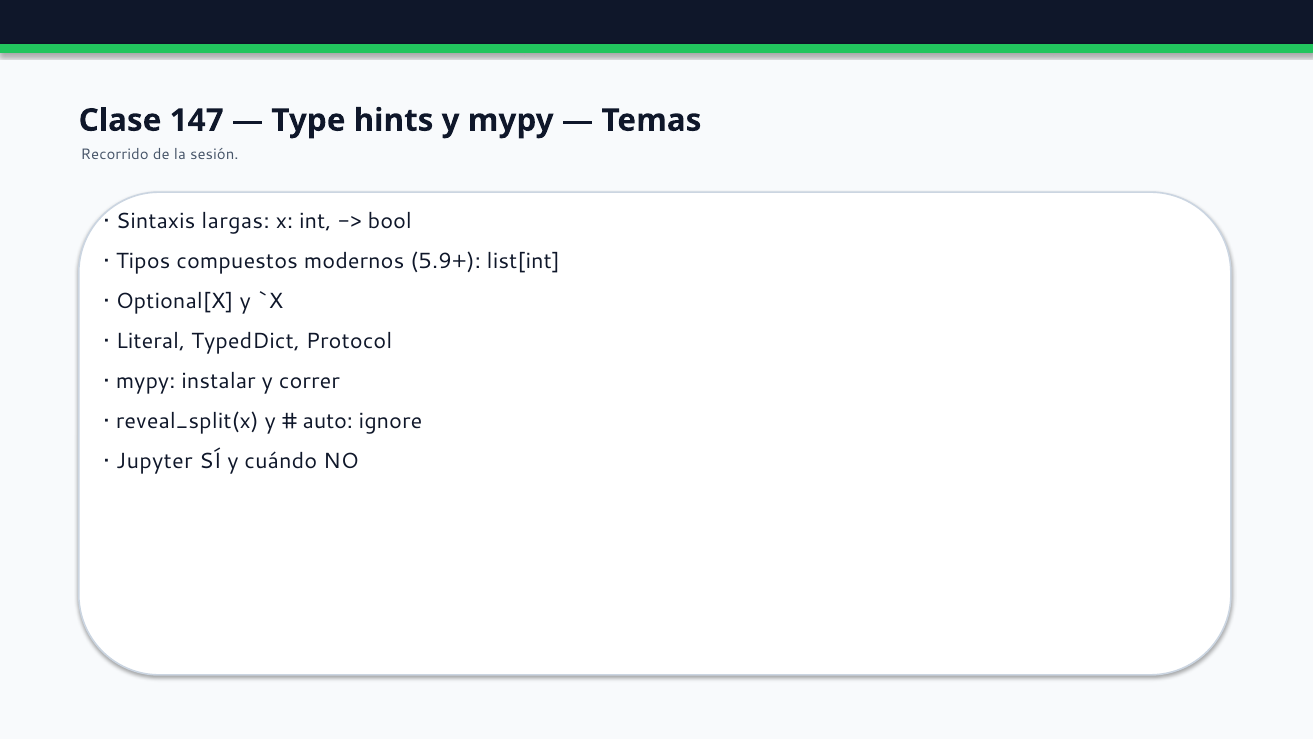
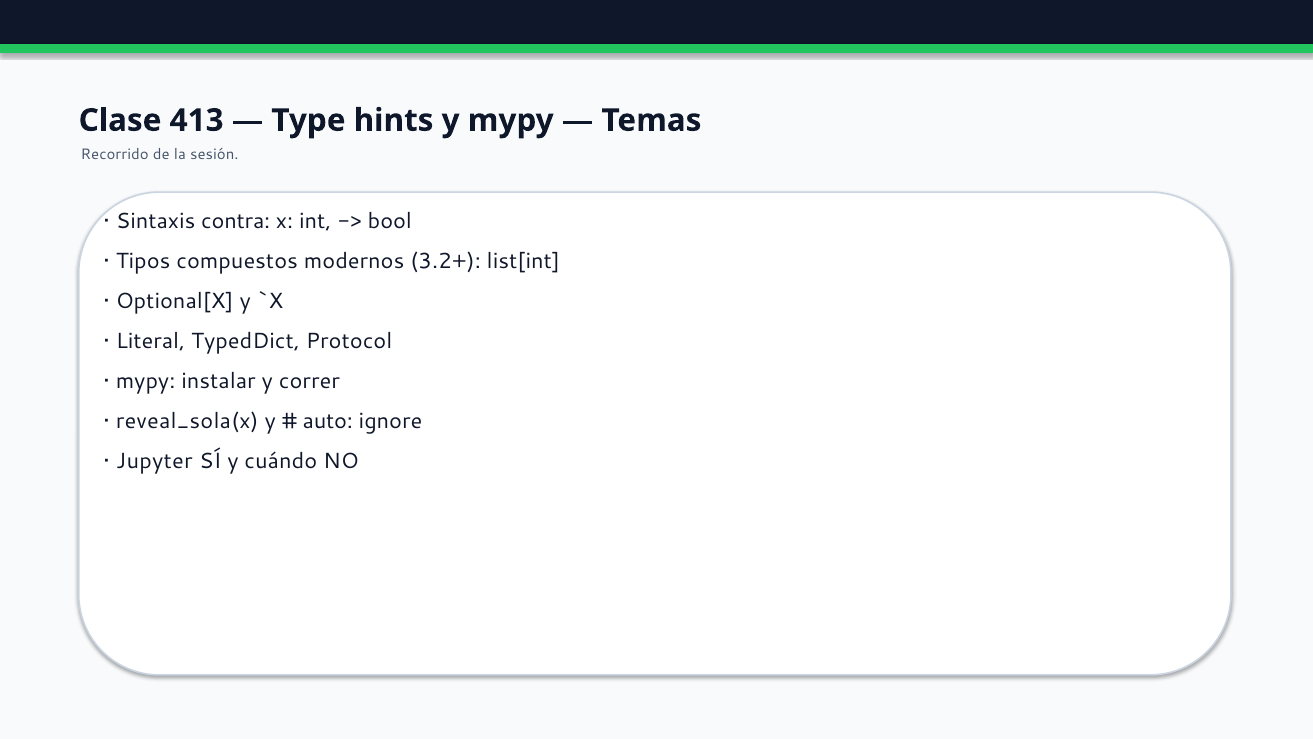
147: 147 -> 413 (197, 120)
largas: largas -> contra (236, 221)
5.9+: 5.9+ -> 3.2+ (446, 261)
reveal_split(x: reveal_split(x -> reveal_sola(x (187, 421)
